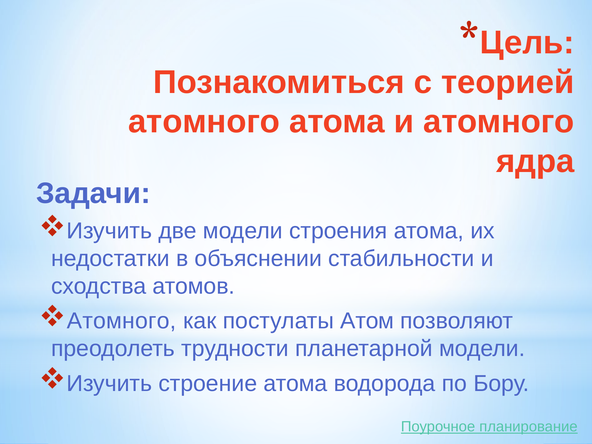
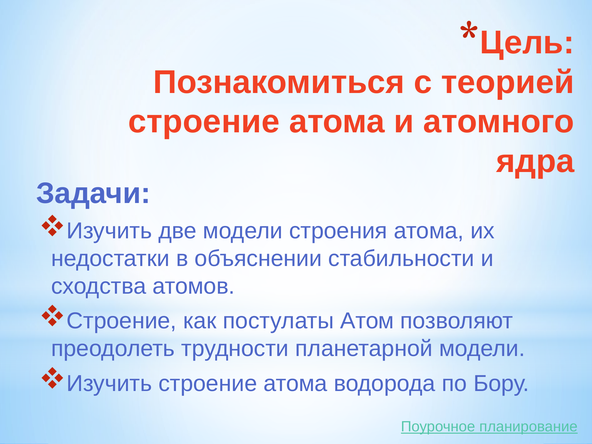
атомного: атомного -> строение (204, 122)
Атомного: Атомного -> Строение (122, 321)
